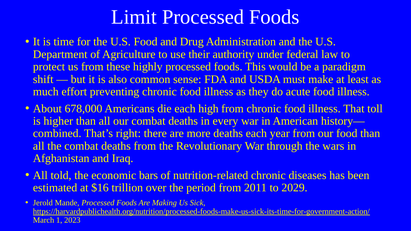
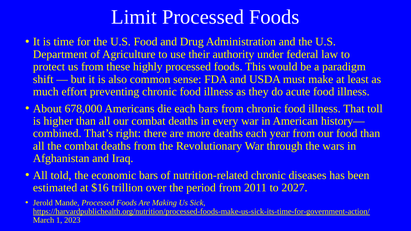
each high: high -> bars (208, 109)
2029: 2029 -> 2027 (295, 188)
